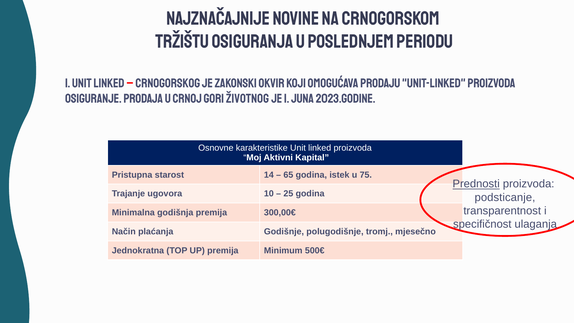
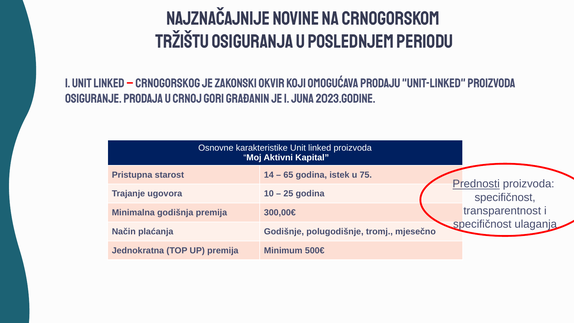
životnog: životnog -> građanin (248, 99)
podsticanje: podsticanje -> specifičnost (505, 197)
